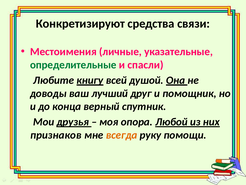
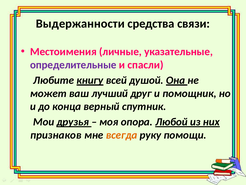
Конкретизируют: Конкретизируют -> Выдержанности (80, 24)
определительные colour: green -> purple (73, 65)
доводы: доводы -> может (48, 93)
